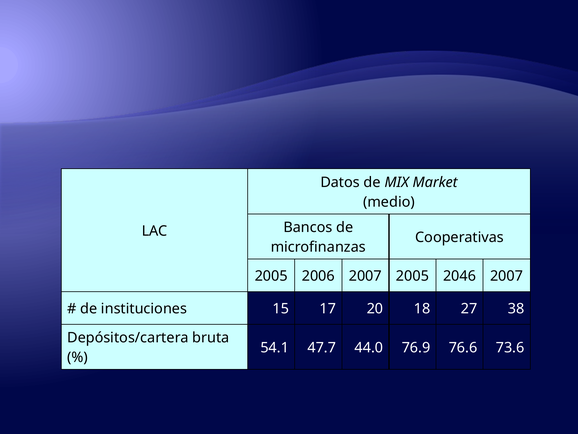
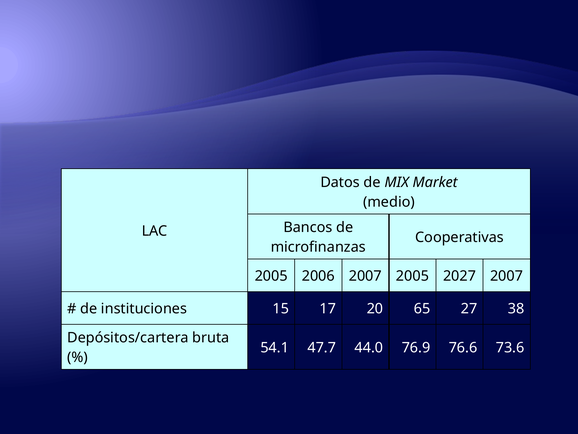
2046: 2046 -> 2027 (460, 276)
18: 18 -> 65 (422, 308)
